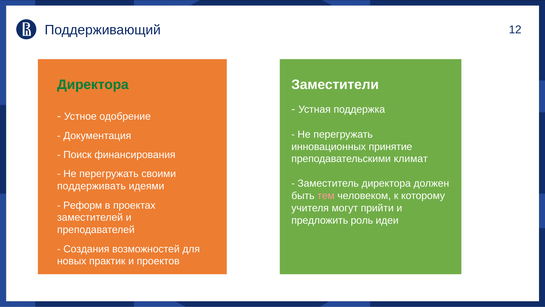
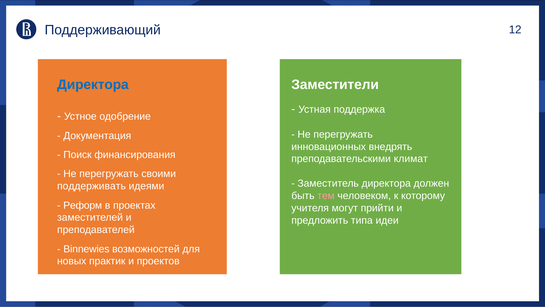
Директора colour: green -> blue (93, 85)
принятие: принятие -> внедрять (390, 146)
роль: роль -> типа (362, 220)
Создания: Создания -> Binnewies (86, 249)
